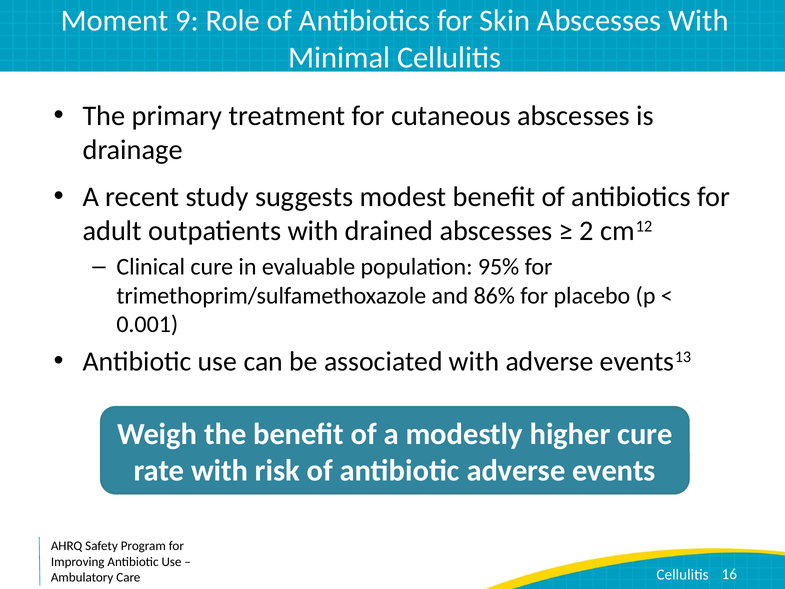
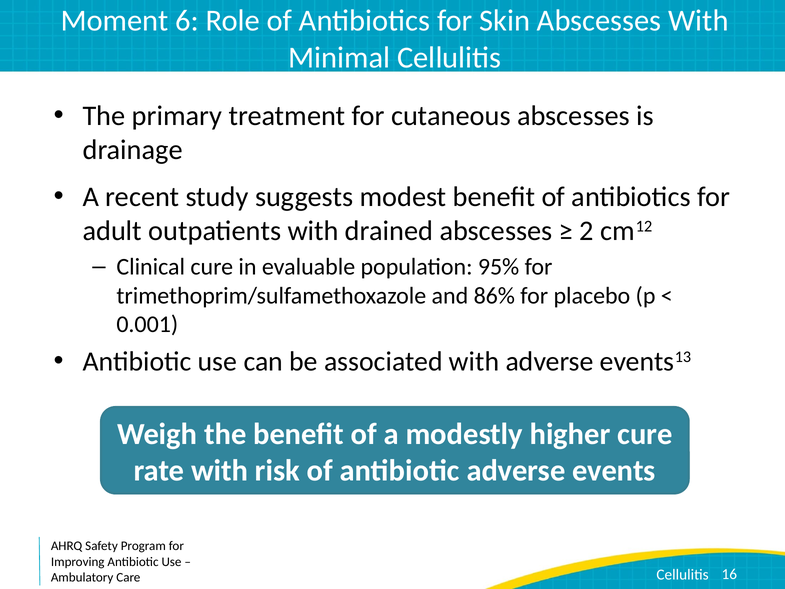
9: 9 -> 6 (187, 21)
